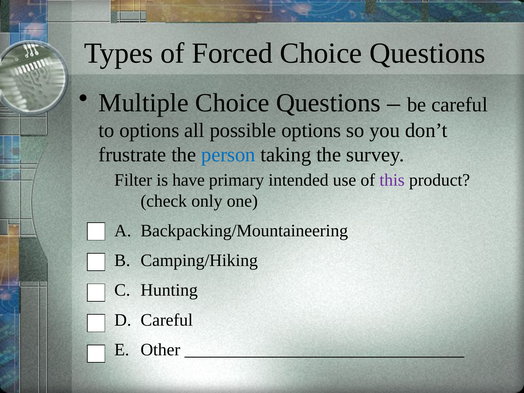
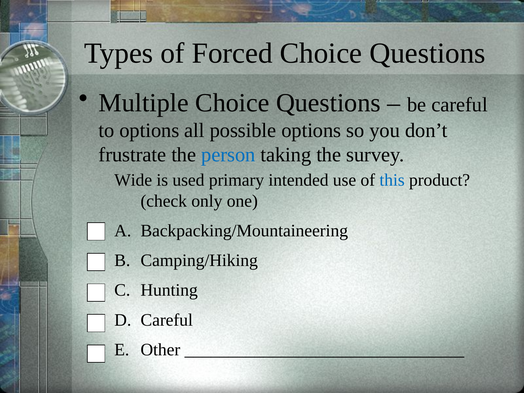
Filter: Filter -> Wide (133, 180)
have: have -> used (188, 180)
this colour: purple -> blue (392, 180)
